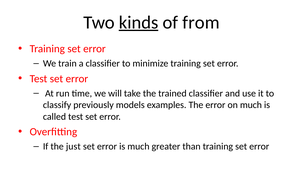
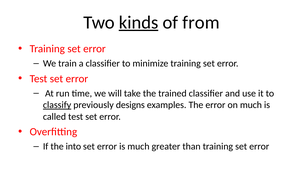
classify underline: none -> present (57, 105)
models: models -> designs (130, 105)
just: just -> into (73, 147)
